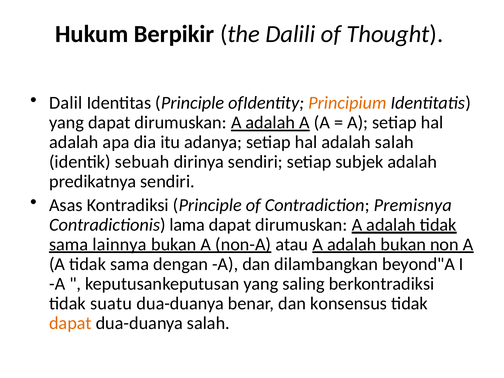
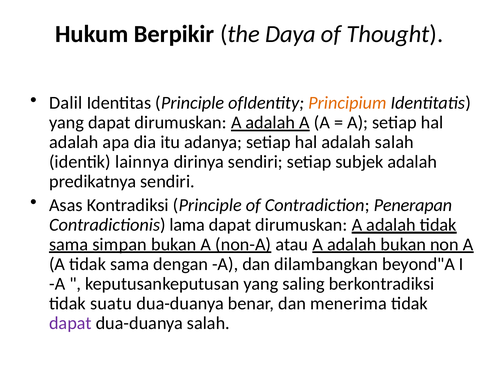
Dalili: Dalili -> Daya (291, 34)
sebuah: sebuah -> lainnya (142, 162)
Premisnya: Premisnya -> Penerapan (413, 205)
lainnya: lainnya -> simpan (120, 244)
konsensus: konsensus -> menerima (349, 303)
dapat colour: orange -> purple (70, 323)
